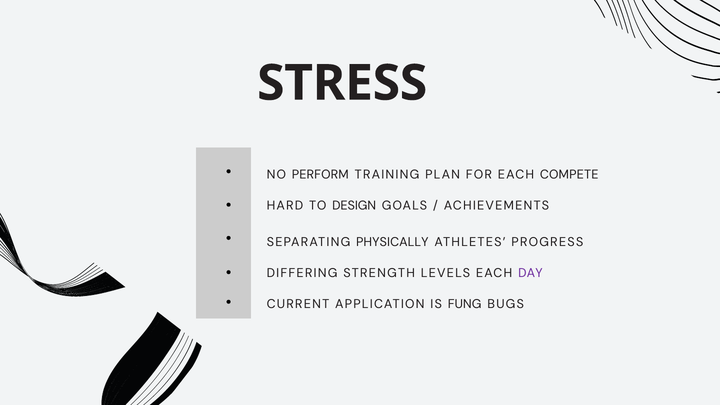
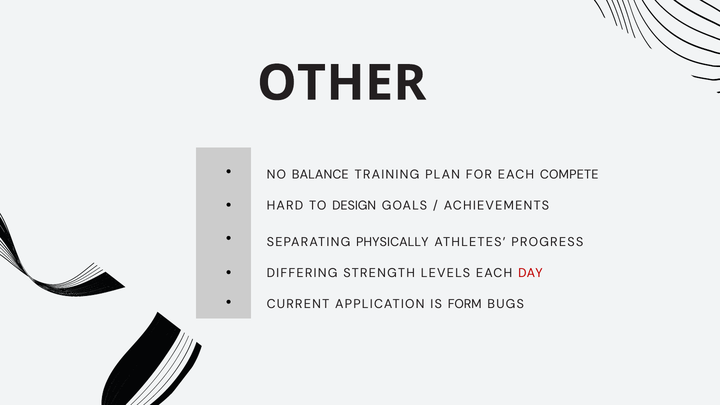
STRESS: STRESS -> OTHER (342, 83)
PERFORM: PERFORM -> BALANCE (320, 174)
DAY colour: purple -> red (530, 273)
FUNG: FUNG -> FORM (465, 304)
